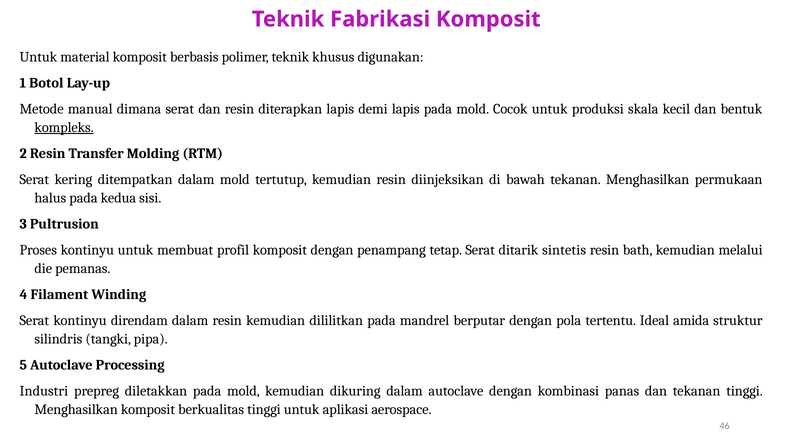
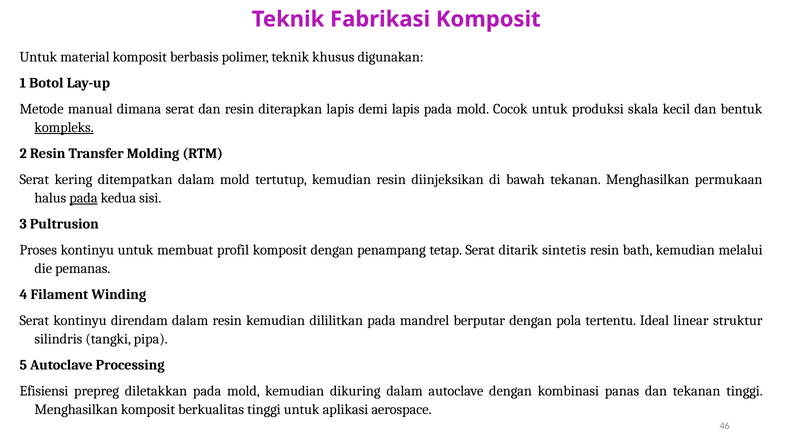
pada underline: none -> present (83, 198)
amida: amida -> linear (691, 320)
Industri: Industri -> Efisiensi (44, 391)
